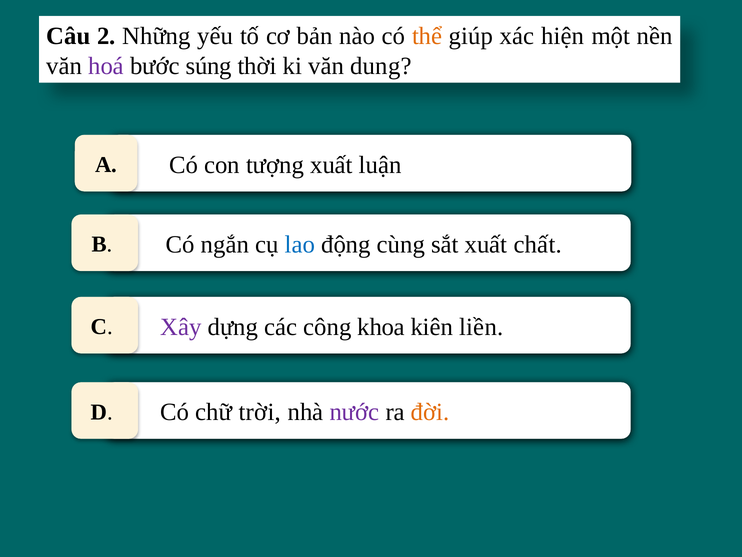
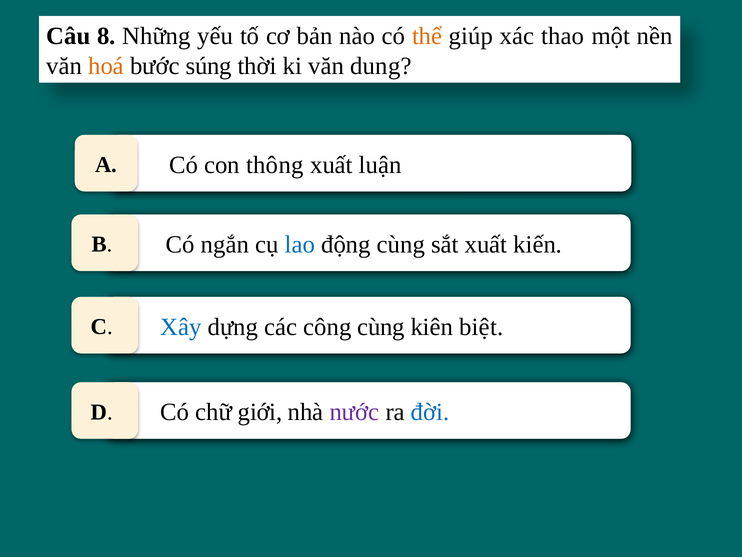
2: 2 -> 8 (106, 36)
hiện: hiện -> thao (563, 36)
hoá colour: purple -> orange (106, 66)
tượng: tượng -> thông (275, 165)
chất: chất -> kiến (538, 244)
Xây colour: purple -> blue (181, 327)
công khoa: khoa -> cùng (381, 327)
liền: liền -> biệt (481, 327)
trời: trời -> giới (260, 412)
đời colour: orange -> blue (430, 412)
